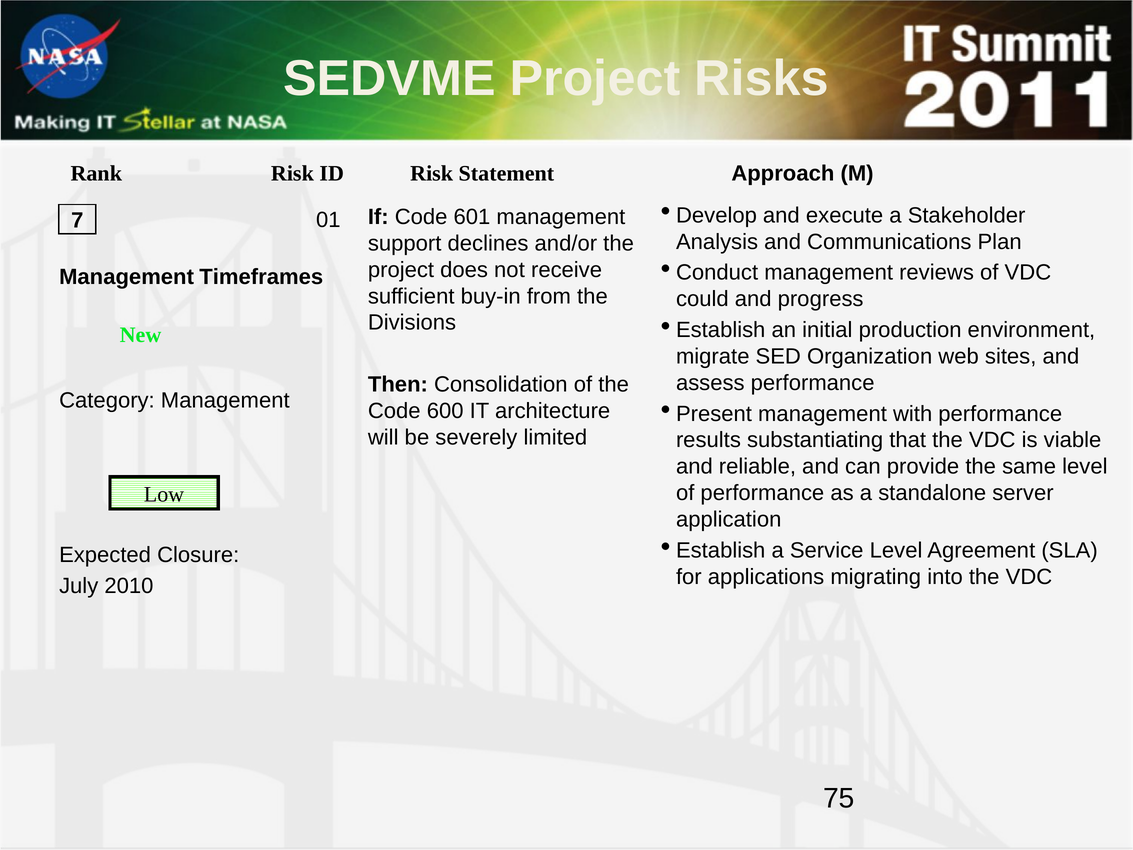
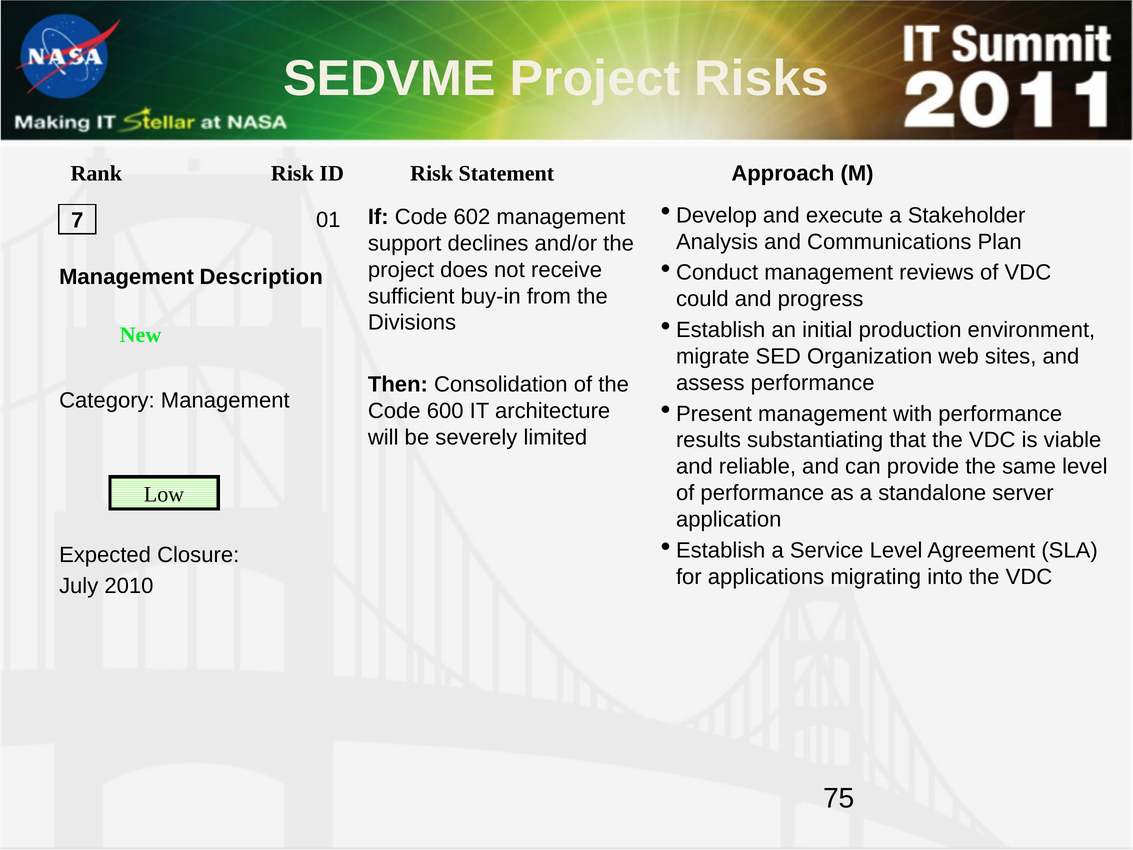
601: 601 -> 602 (472, 217)
Timeframes: Timeframes -> Description (261, 277)
